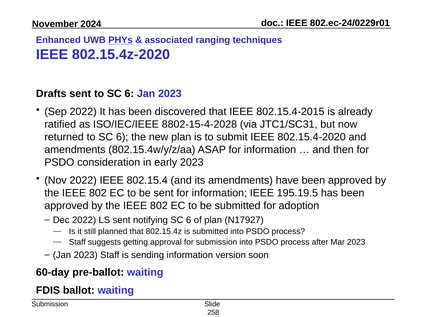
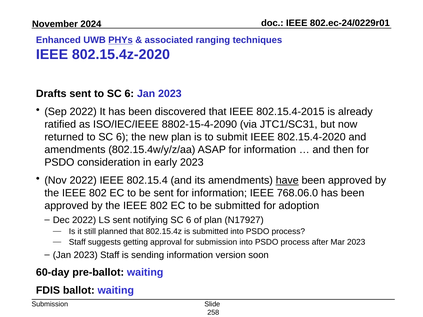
8802-15-4-2028: 8802-15-4-2028 -> 8802-15-4-2090 (199, 124)
have underline: none -> present (287, 181)
195.19.5: 195.19.5 -> 768.06.0 (297, 193)
